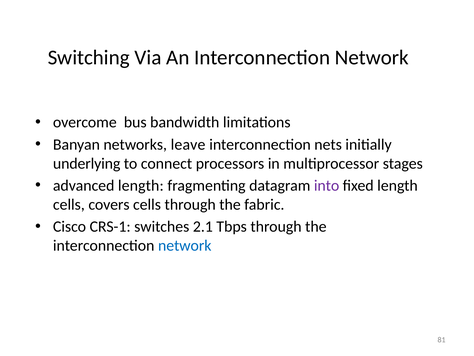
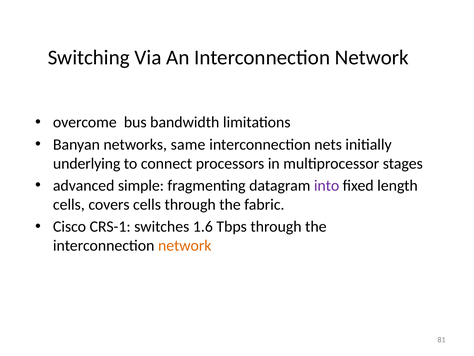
leave: leave -> same (188, 144)
advanced length: length -> simple (141, 185)
2.1: 2.1 -> 1.6 (203, 226)
network colour: blue -> orange (185, 245)
